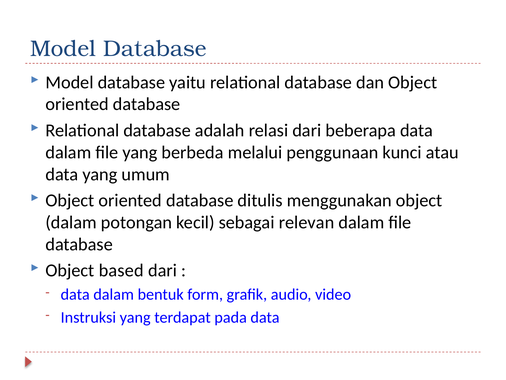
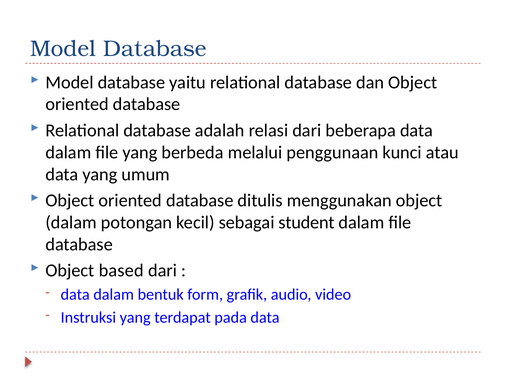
relevan: relevan -> student (307, 222)
